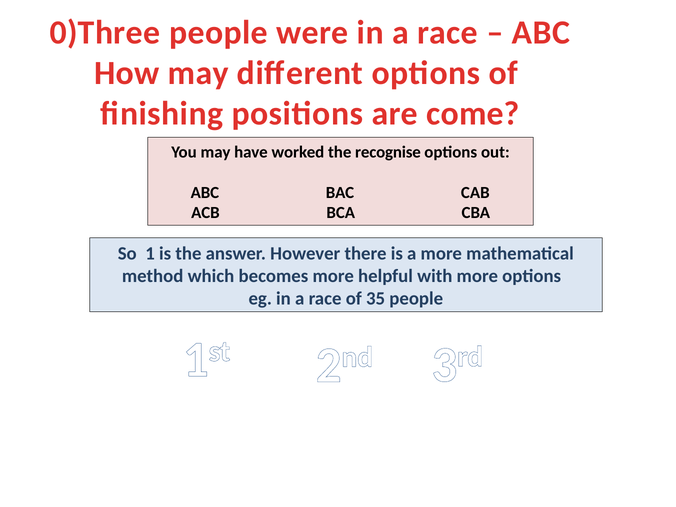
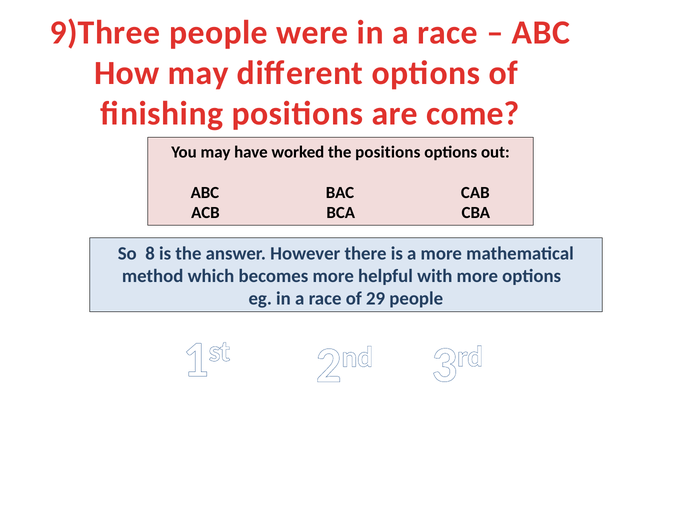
0)Three: 0)Three -> 9)Three (105, 32)
the recognise: recognise -> positions (388, 152)
1: 1 -> 8 (150, 254)
35: 35 -> 29 (376, 299)
